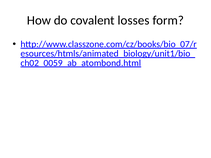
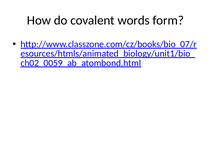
losses: losses -> words (134, 20)
